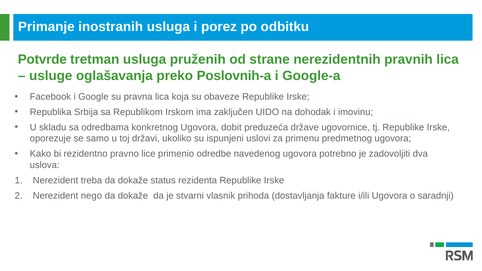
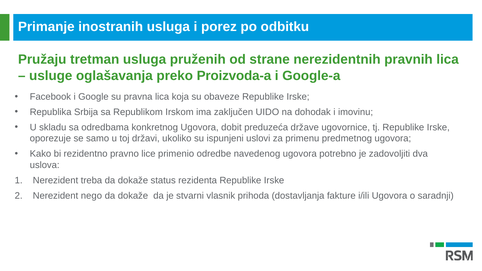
Potvrde: Potvrde -> Pružaju (42, 60)
Poslovnih-a: Poslovnih-a -> Proizvoda-a (234, 76)
